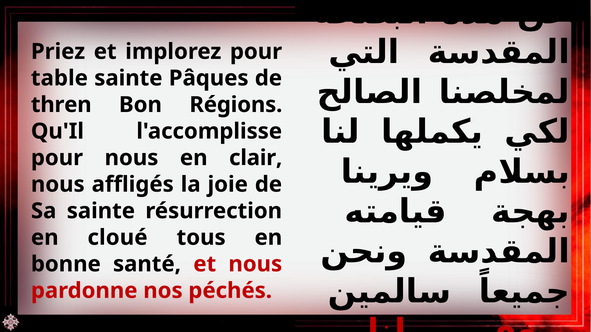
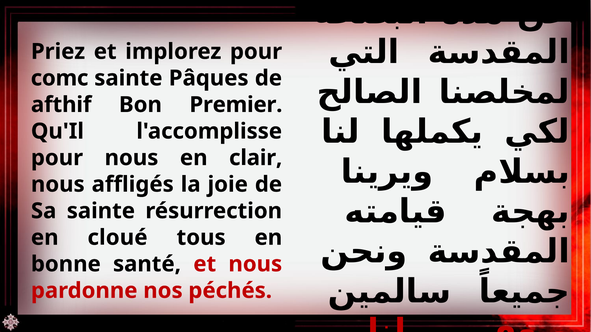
table: table -> comc (60, 78)
thren: thren -> afthif (61, 105)
Régions: Régions -> Premier (236, 105)
